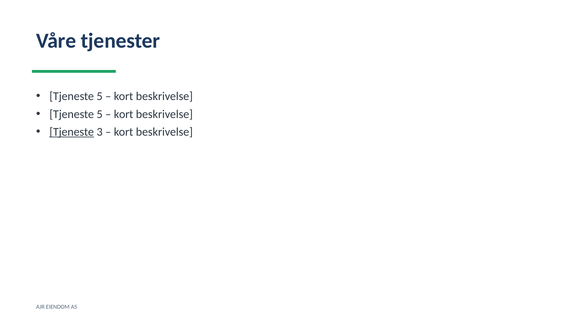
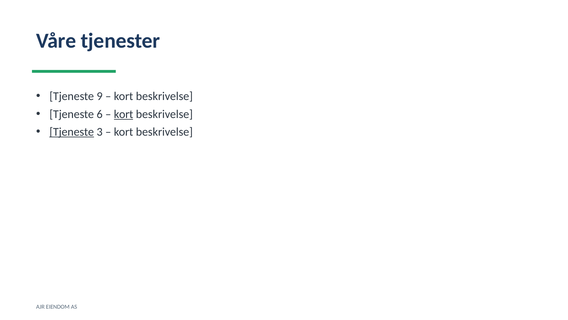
5: 5 -> 9 (100, 96)
5: 5 -> 6 (100, 114)
kort underline: none -> present (124, 114)
